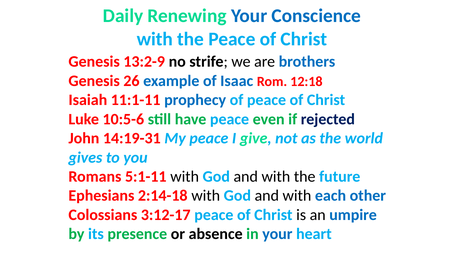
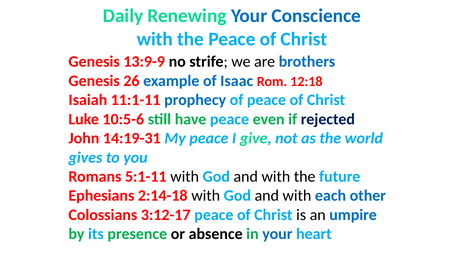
13:2-9: 13:2-9 -> 13:9-9 (144, 62)
